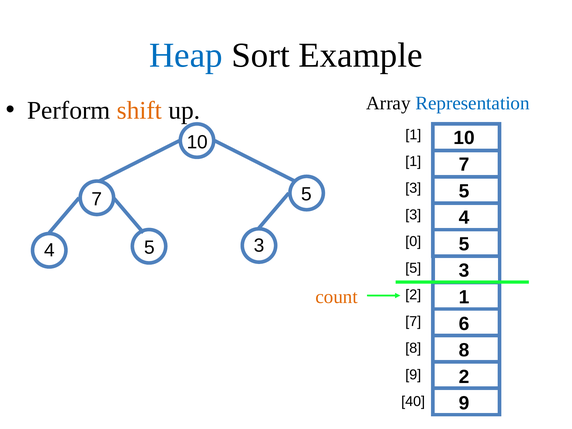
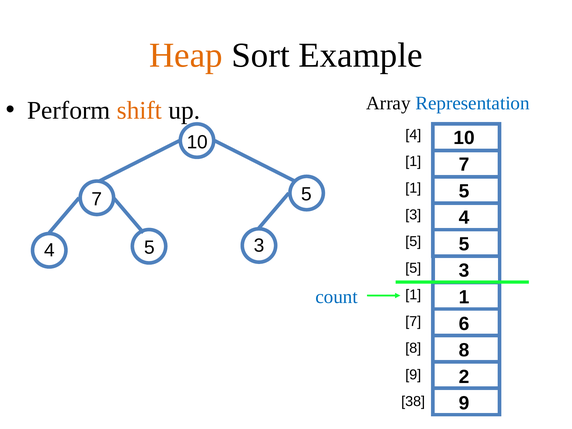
Heap colour: blue -> orange (186, 55)
1: 1 -> 4 (413, 135)
3: 3 -> 1 (413, 188)
0: 0 -> 5 (413, 241)
count colour: orange -> blue (337, 297)
2: 2 -> 1 (413, 295)
40: 40 -> 38 (413, 402)
